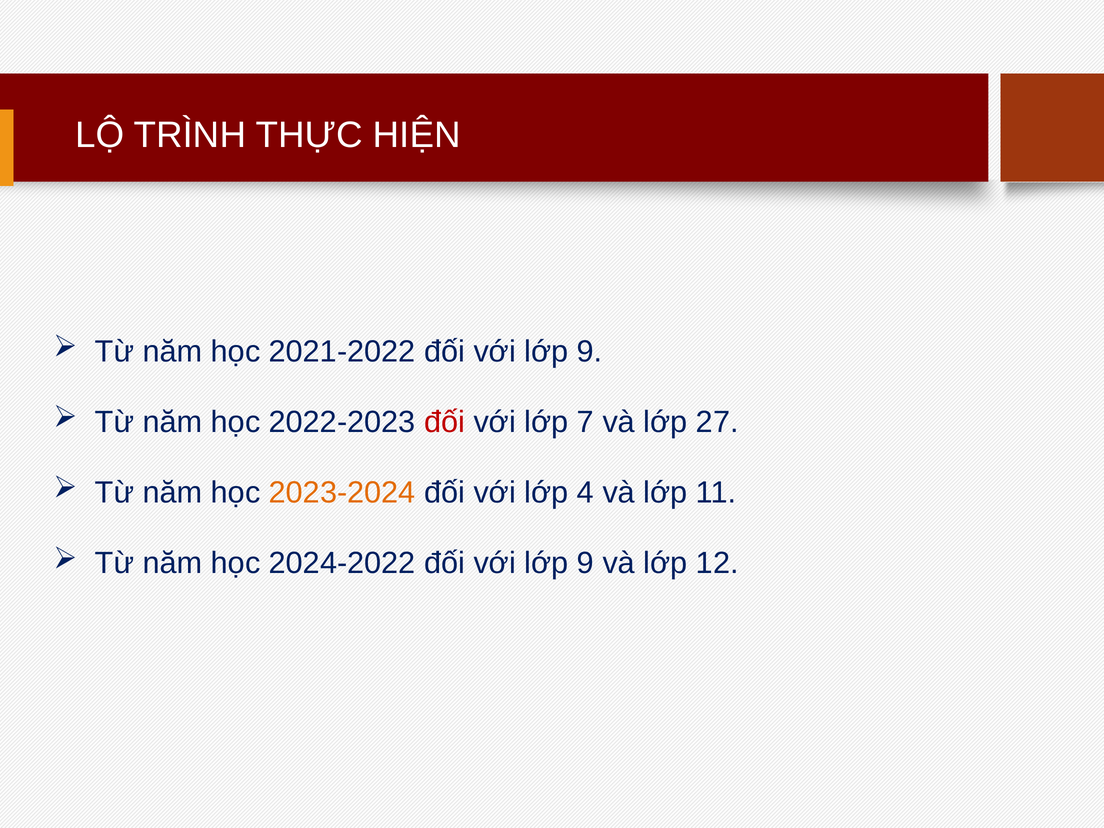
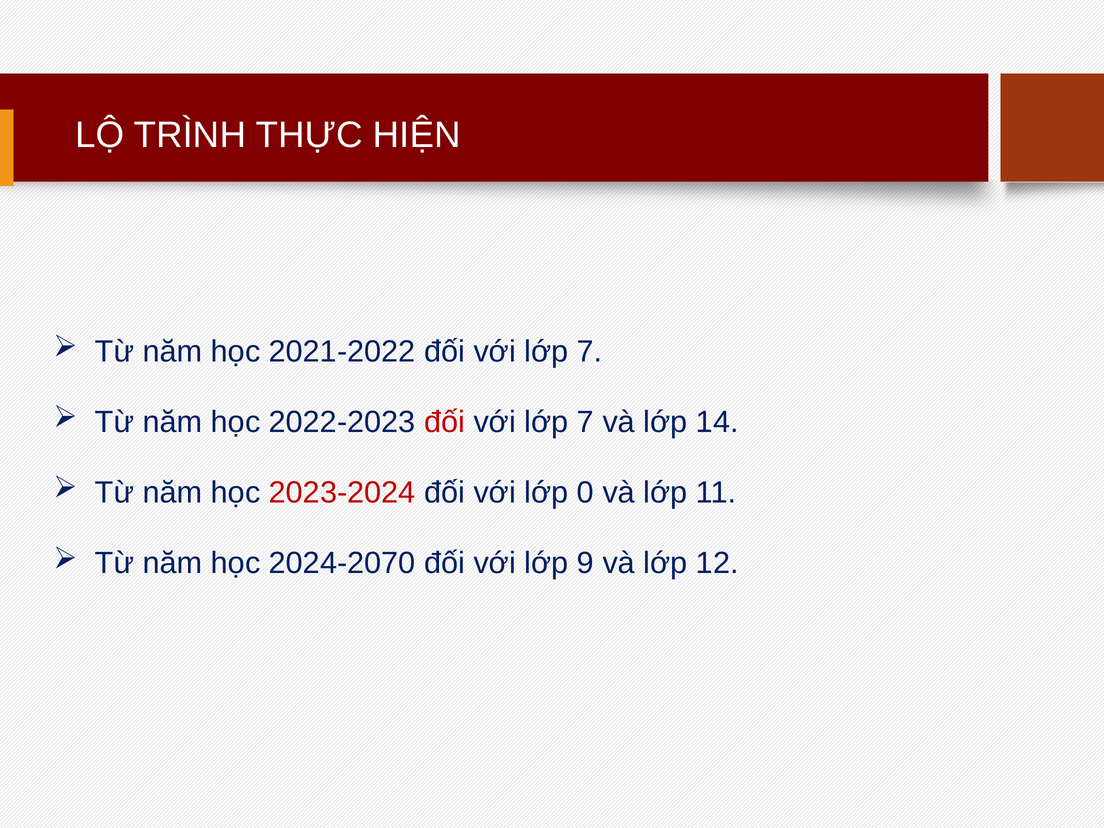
9: 9 -> 7 (590, 351)
27: 27 -> 14 (717, 422)
2023-2024 colour: orange -> red (342, 493)
4: 4 -> 0 (585, 493)
2024-2022: 2024-2022 -> 2024-2070 (342, 563)
